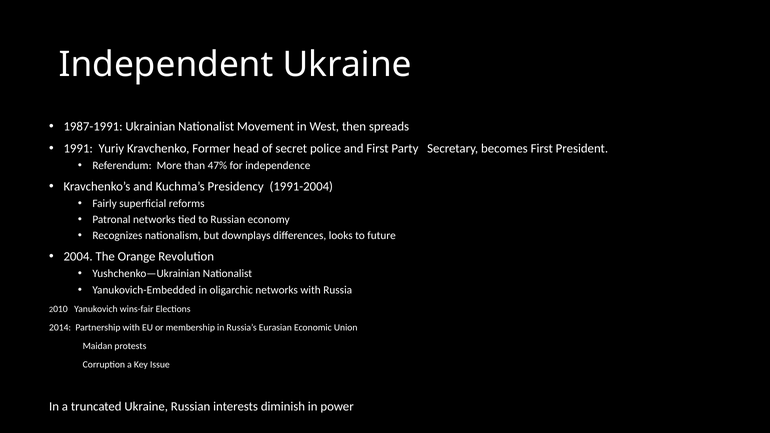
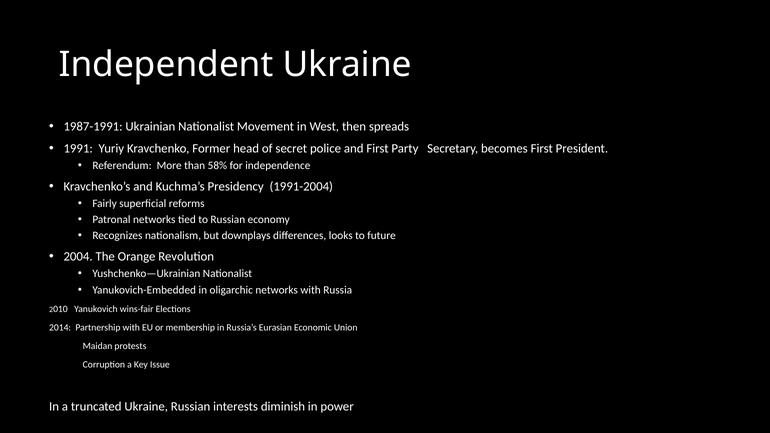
47%: 47% -> 58% (217, 165)
